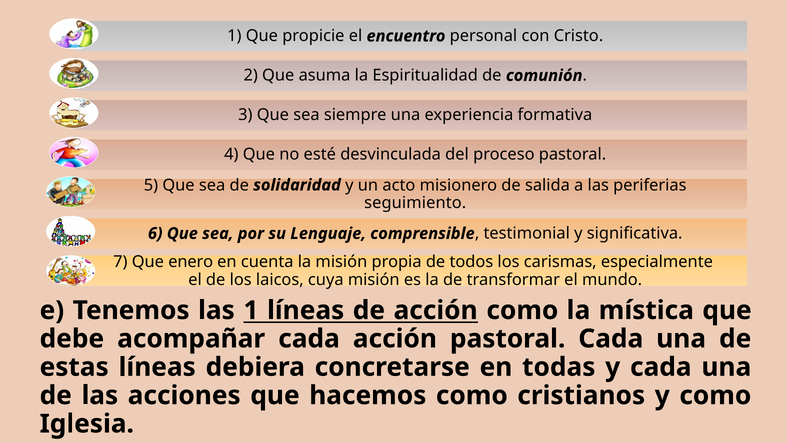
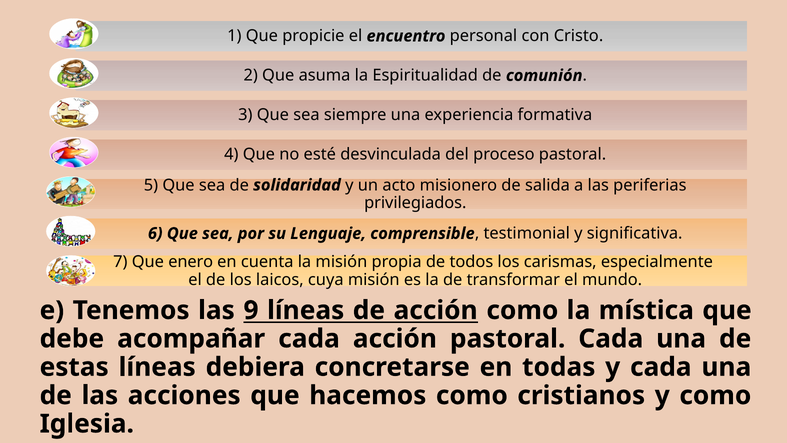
seguimiento: seguimiento -> privilegiados (415, 203)
las 1: 1 -> 9 (251, 310)
